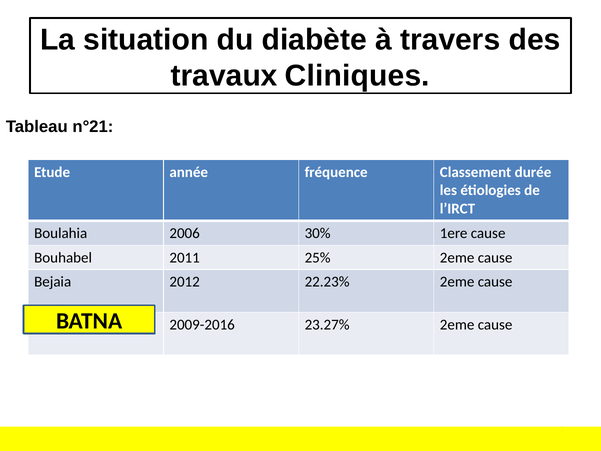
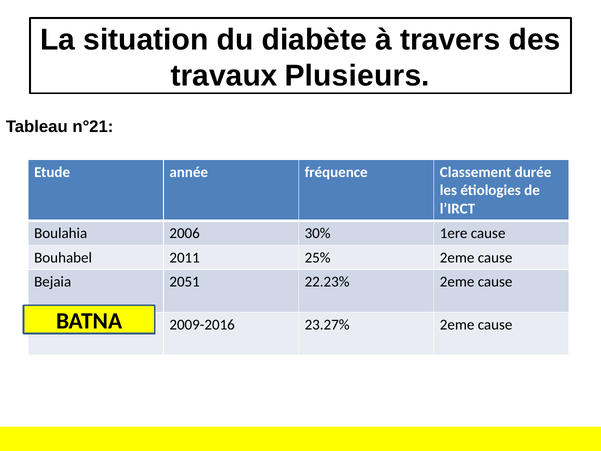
Cliniques: Cliniques -> Plusieurs (357, 76)
2012: 2012 -> 2051 (185, 282)
